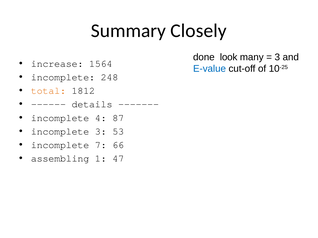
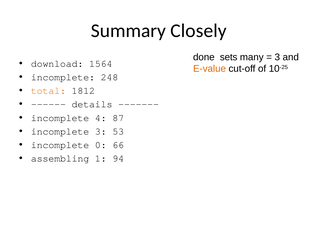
look: look -> sets (229, 57)
increase: increase -> download (57, 64)
E-value colour: blue -> orange (210, 69)
7: 7 -> 0 (101, 145)
47: 47 -> 94 (118, 159)
